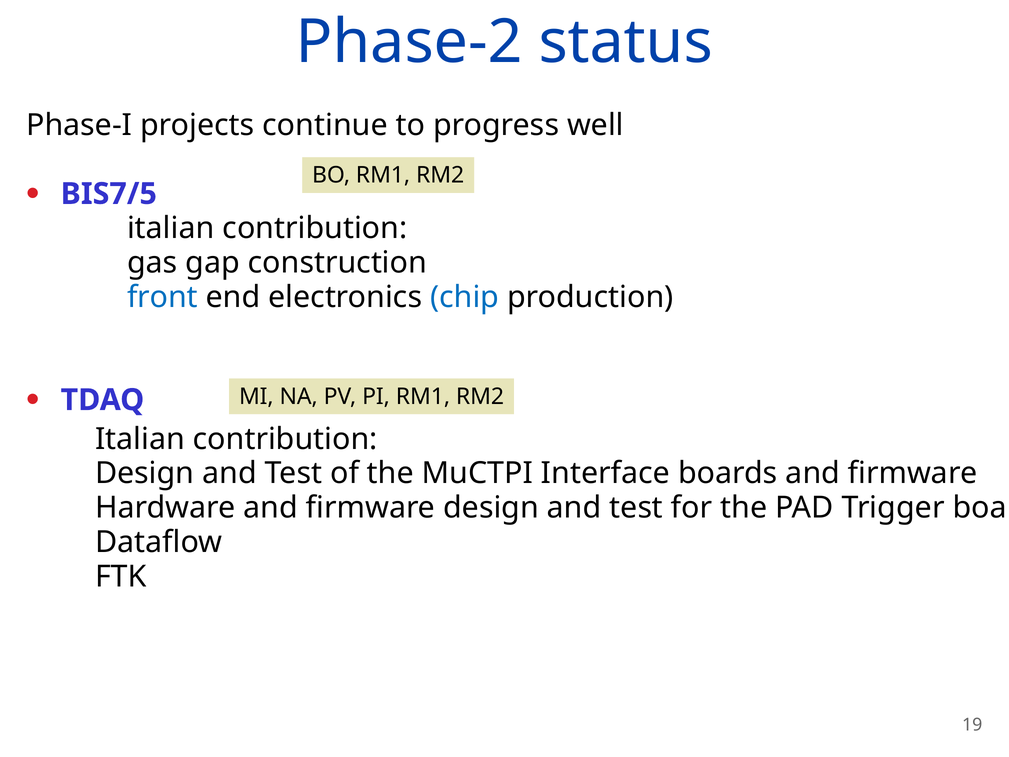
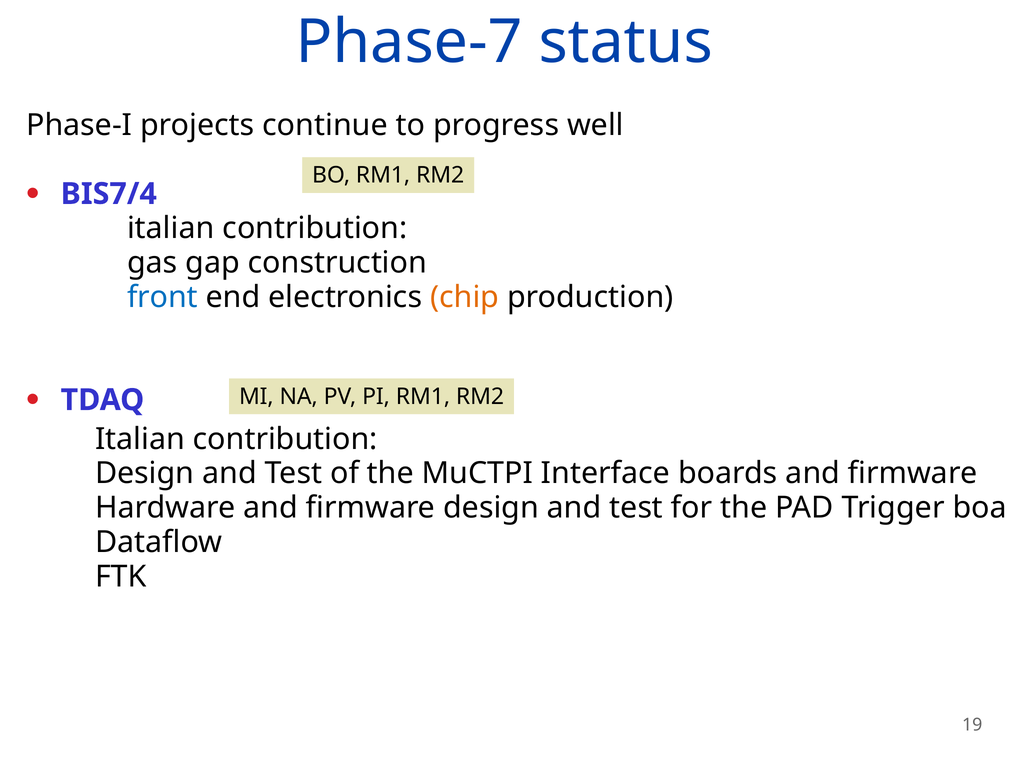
Phase-2: Phase-2 -> Phase-7 (409, 42)
BIS7/5: BIS7/5 -> BIS7/4 (109, 194)
chip colour: blue -> orange (465, 297)
